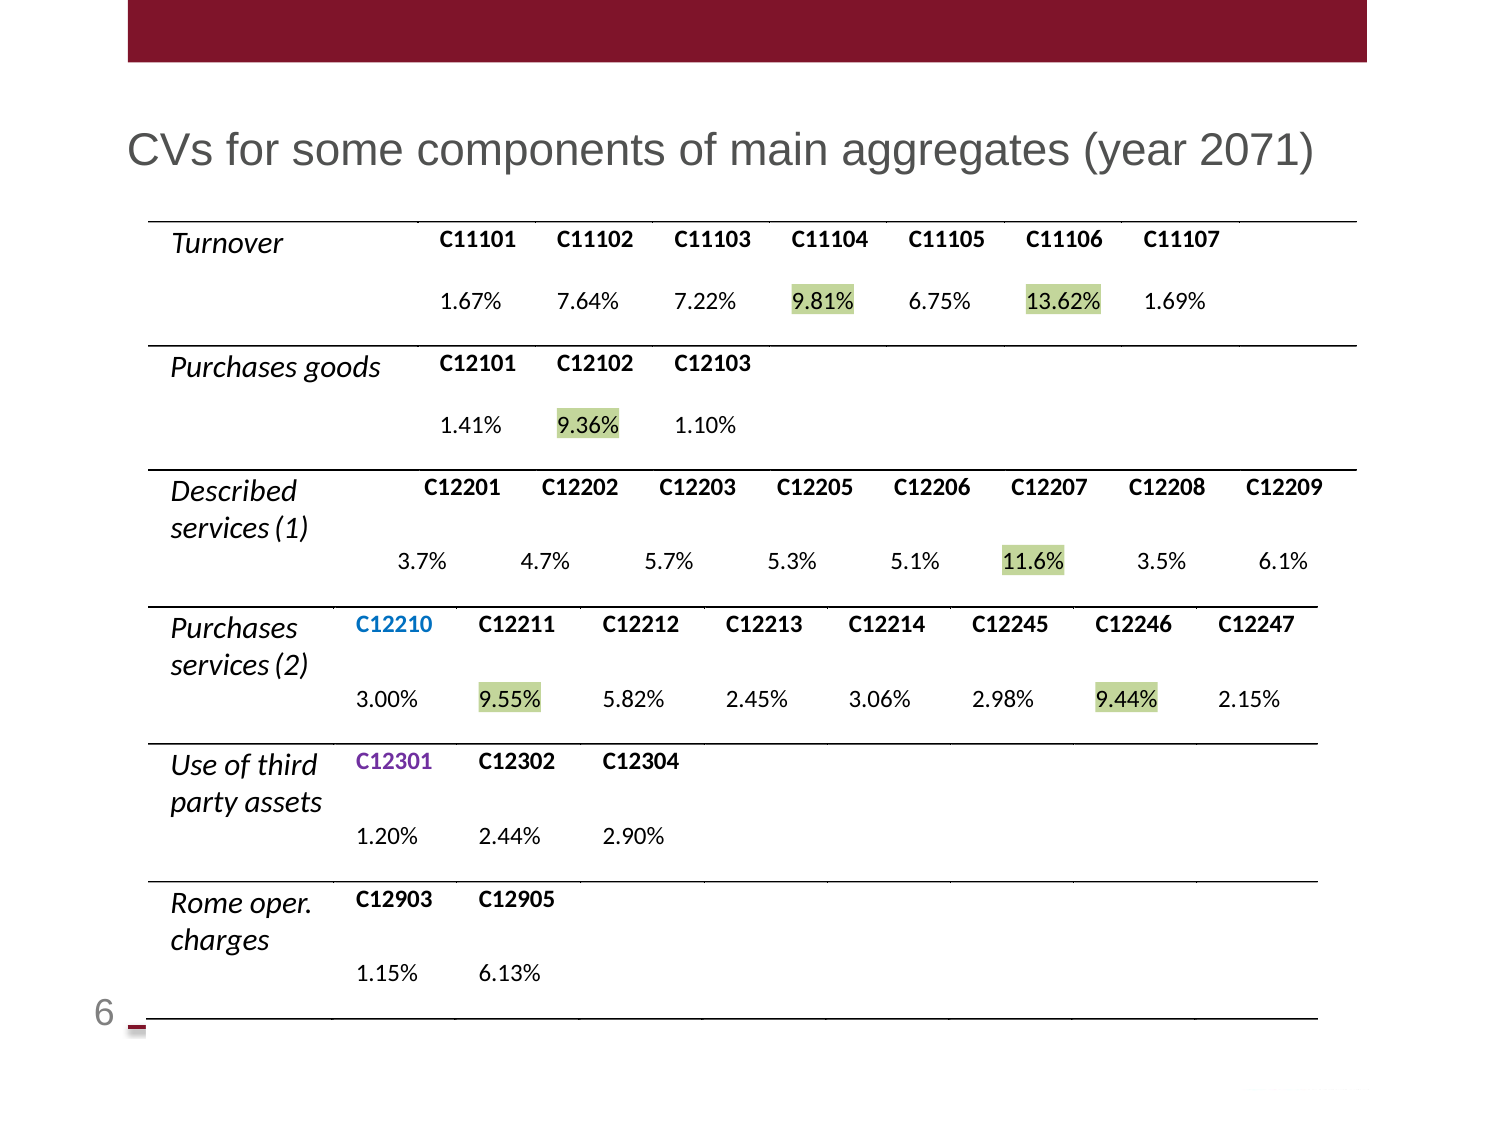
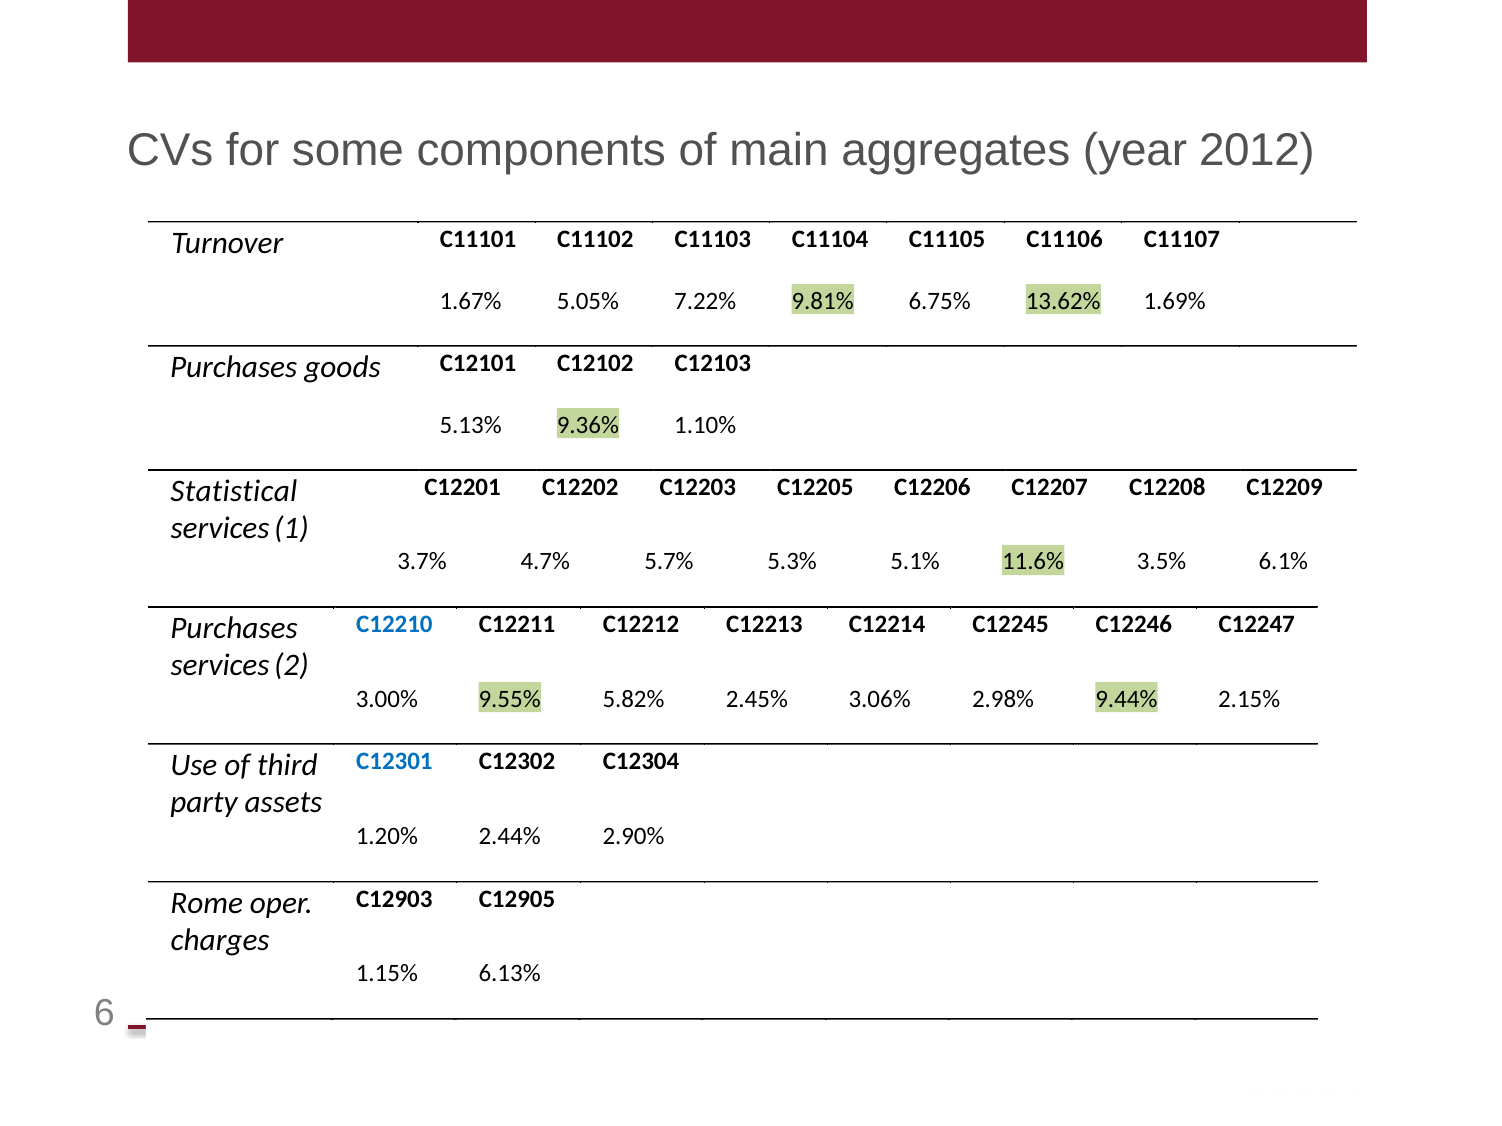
2071: 2071 -> 2012 (1257, 150)
7.64%: 7.64% -> 5.05% (588, 301)
1.41%: 1.41% -> 5.13% (471, 425)
Described: Described -> Statistical (234, 492)
C12301 colour: purple -> blue (394, 762)
